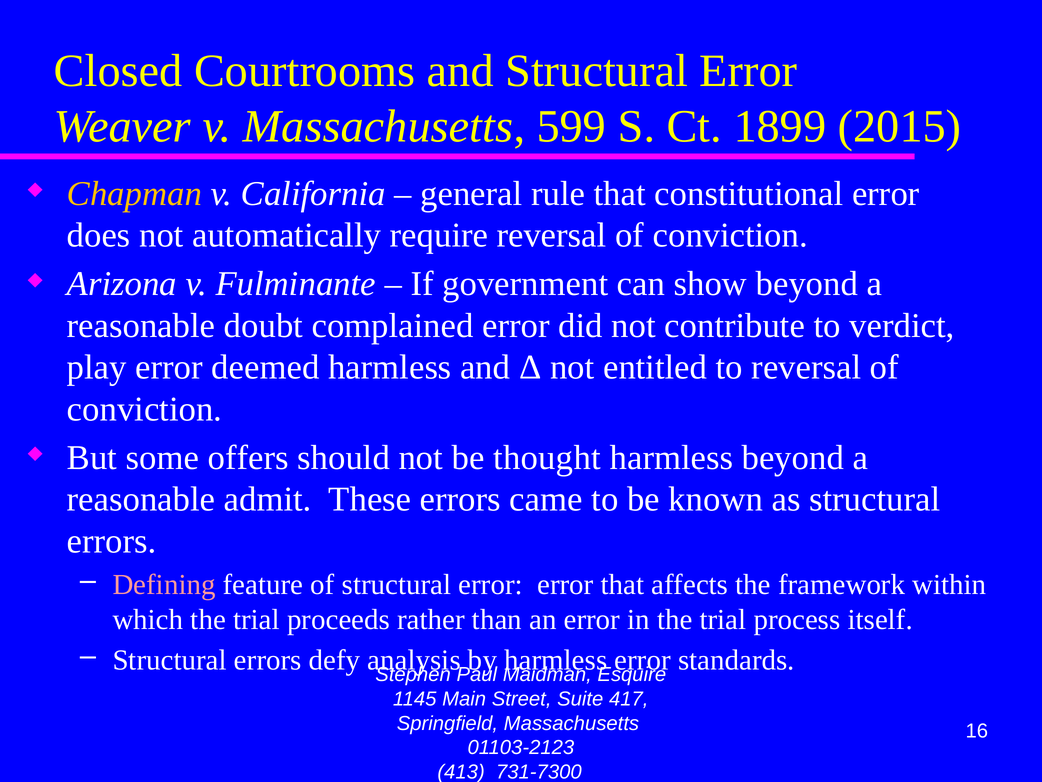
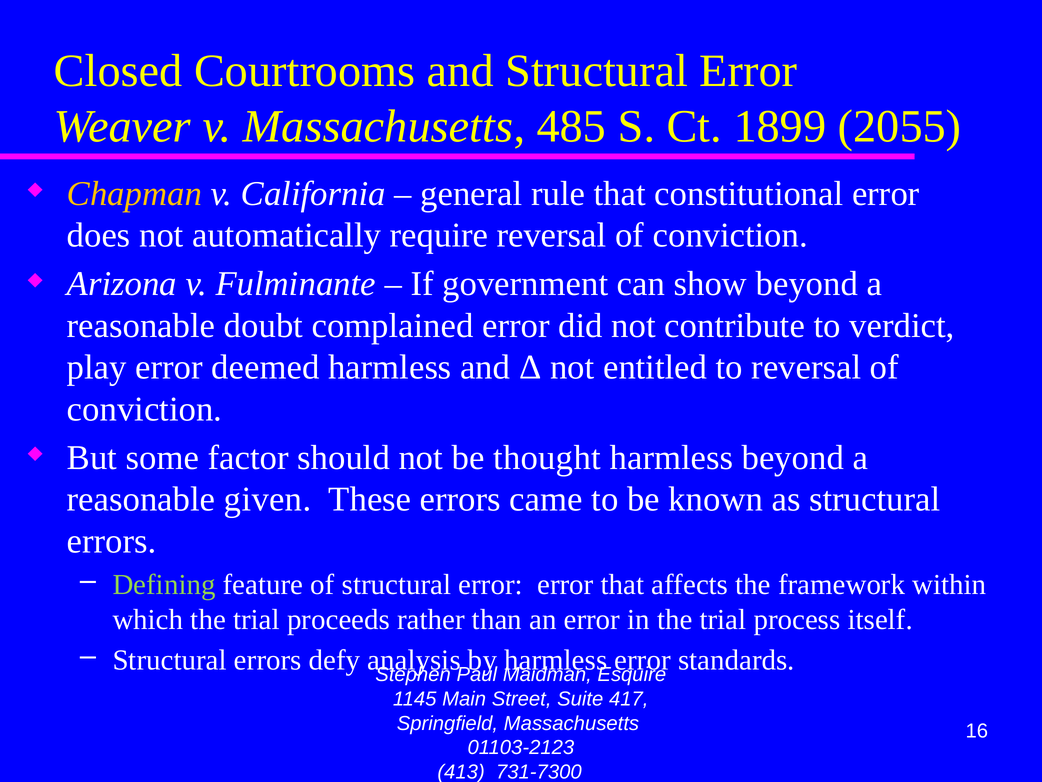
599: 599 -> 485 (571, 126)
2015: 2015 -> 2055 (900, 126)
offers: offers -> factor (248, 457)
admit: admit -> given (268, 499)
Defining colour: pink -> light green (164, 584)
